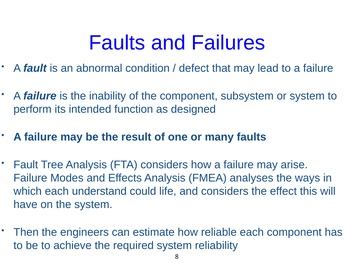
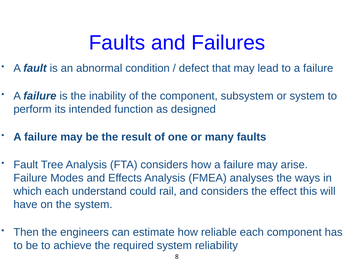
life: life -> rail (168, 192)
